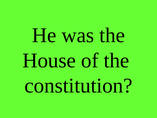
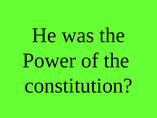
House: House -> Power (49, 60)
